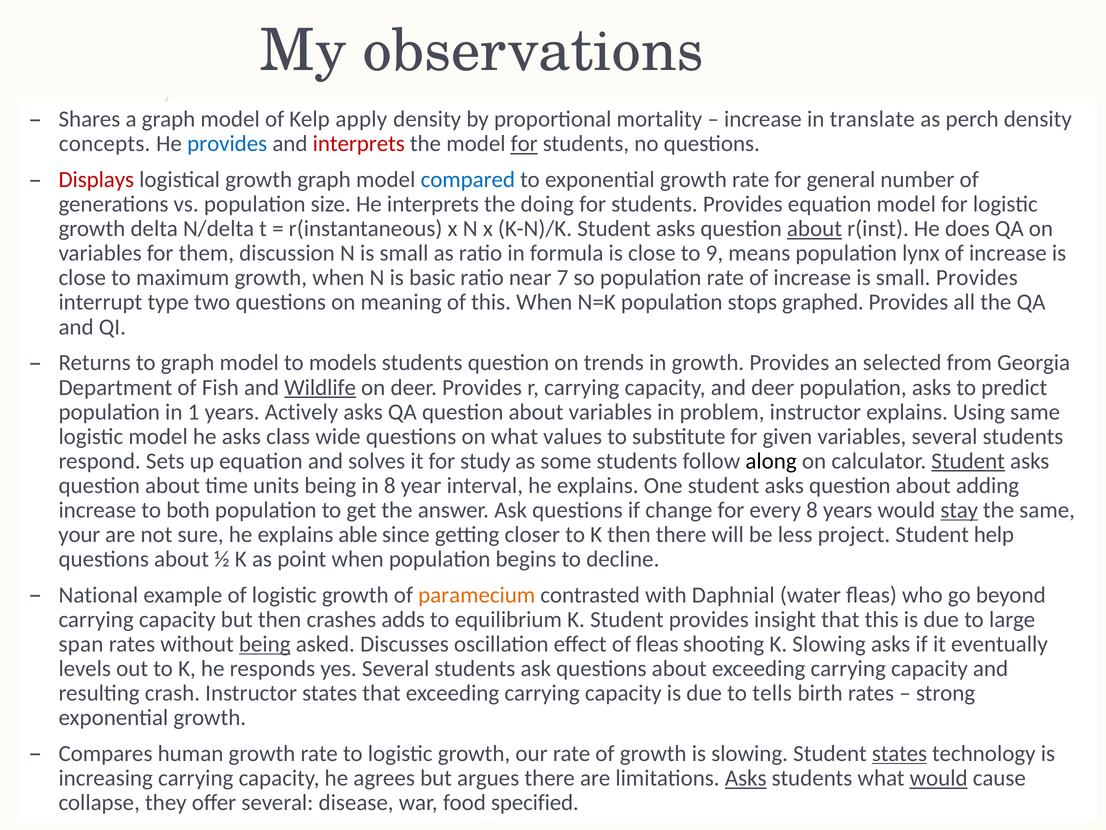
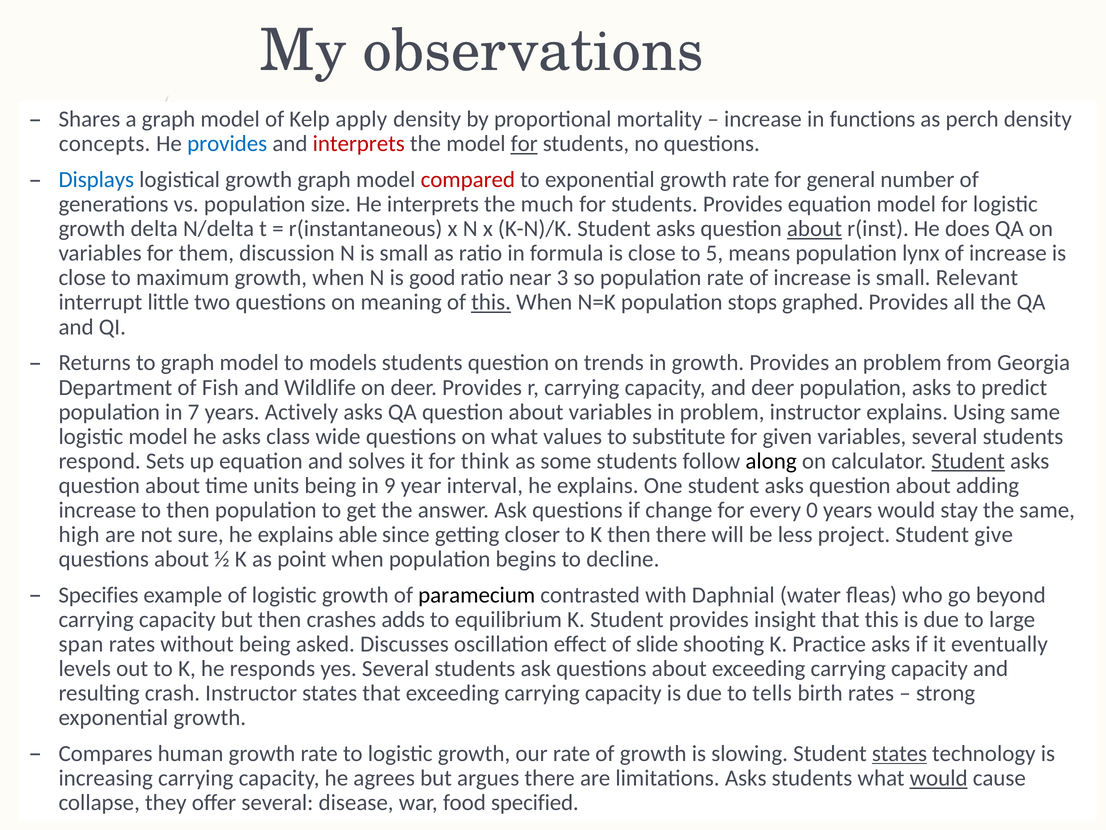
translate: translate -> functions (872, 119)
Displays colour: red -> blue (96, 180)
compared colour: blue -> red (468, 180)
doing: doing -> much (547, 204)
9: 9 -> 5 (714, 253)
basic: basic -> good (432, 278)
7: 7 -> 3 (562, 278)
small Provides: Provides -> Relevant (977, 278)
type: type -> little (168, 302)
this underline: none -> present (491, 302)
an selected: selected -> problem (902, 363)
Wildlife underline: present -> none (320, 387)
1: 1 -> 7 (194, 412)
study: study -> think (485, 461)
in 8: 8 -> 9 (390, 485)
to both: both -> then (188, 510)
every 8: 8 -> 0 (812, 510)
stay underline: present -> none (959, 510)
your: your -> high (79, 534)
help: help -> give (994, 534)
National: National -> Specifies (98, 595)
paramecium colour: orange -> black (477, 595)
being underline: present -> none (265, 644)
of fleas: fleas -> slide (657, 644)
K Slowing: Slowing -> Practice (829, 644)
Asks underline: present -> none (746, 778)
